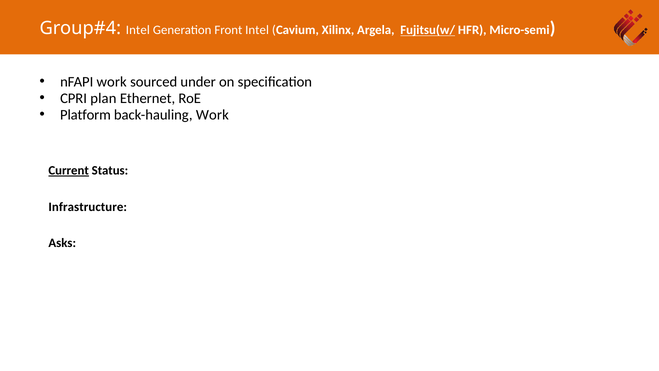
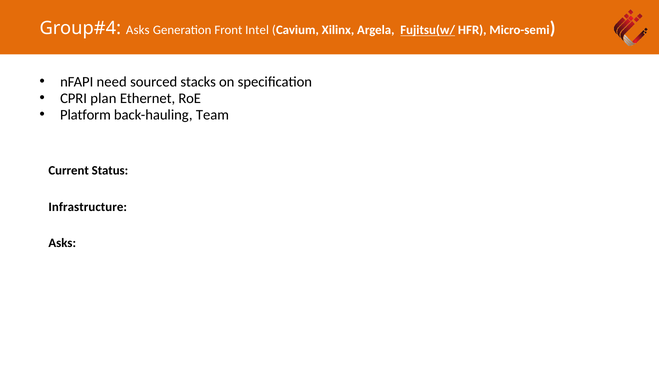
Intel: Intel -> Asks (138, 30)
nFAPI work: work -> need (112, 82)
under: under -> stacks (198, 82)
back-hauling Work: Work -> Team (212, 115)
Current underline: present -> none (69, 170)
